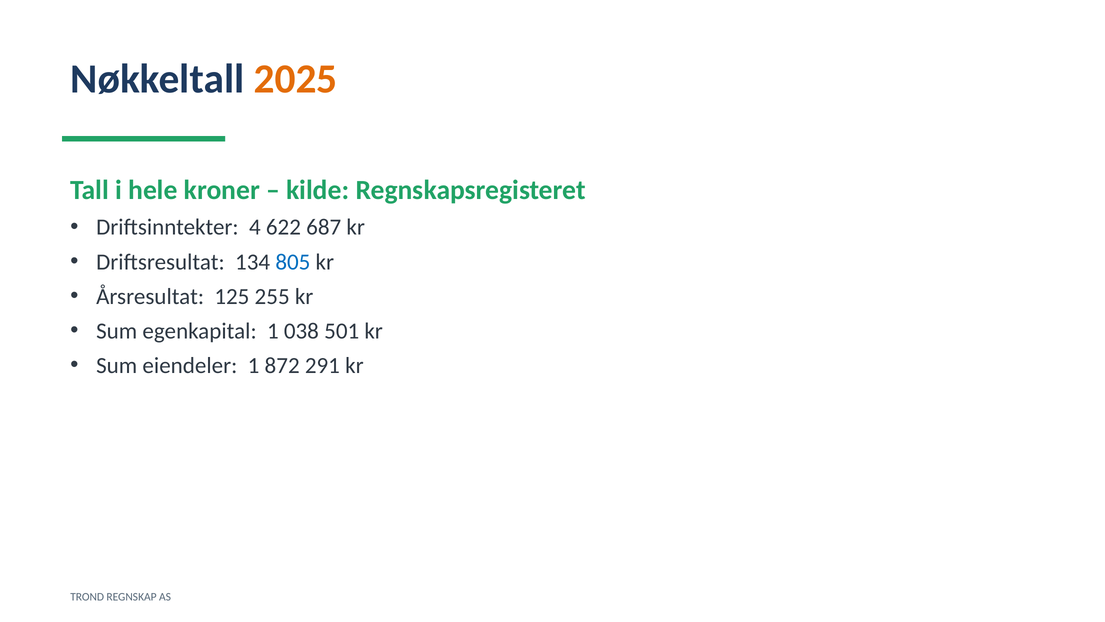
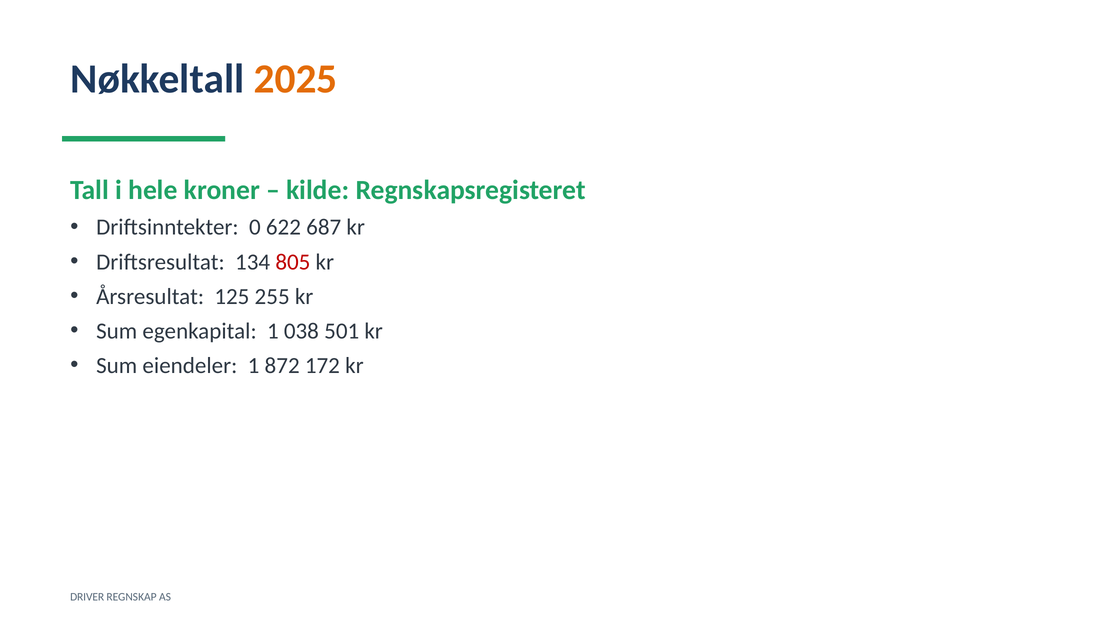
4: 4 -> 0 (255, 227)
805 colour: blue -> red (293, 262)
291: 291 -> 172 (322, 365)
TROND: TROND -> DRIVER (87, 596)
